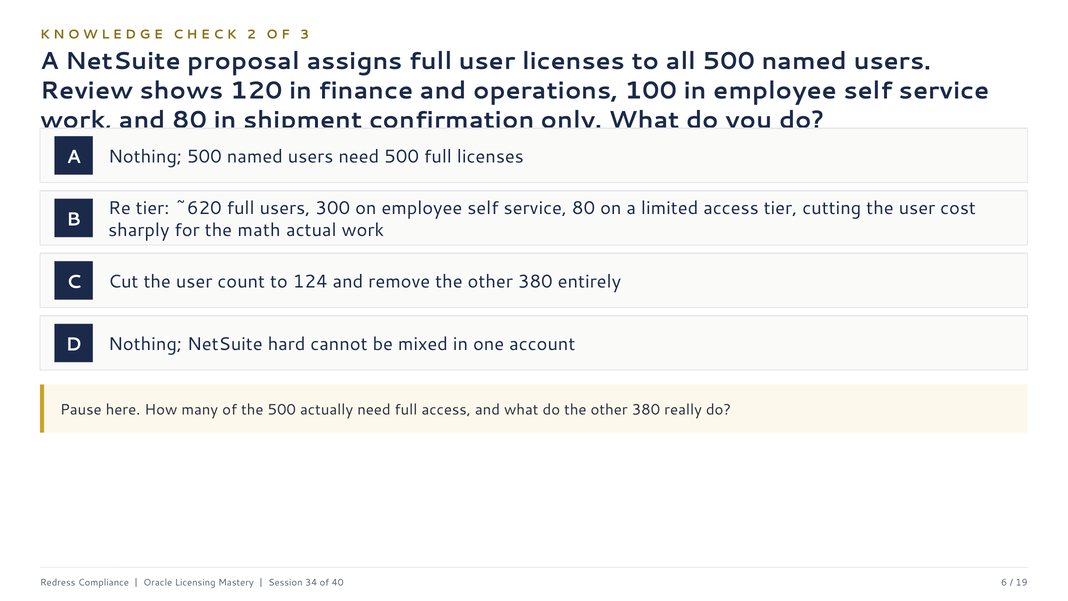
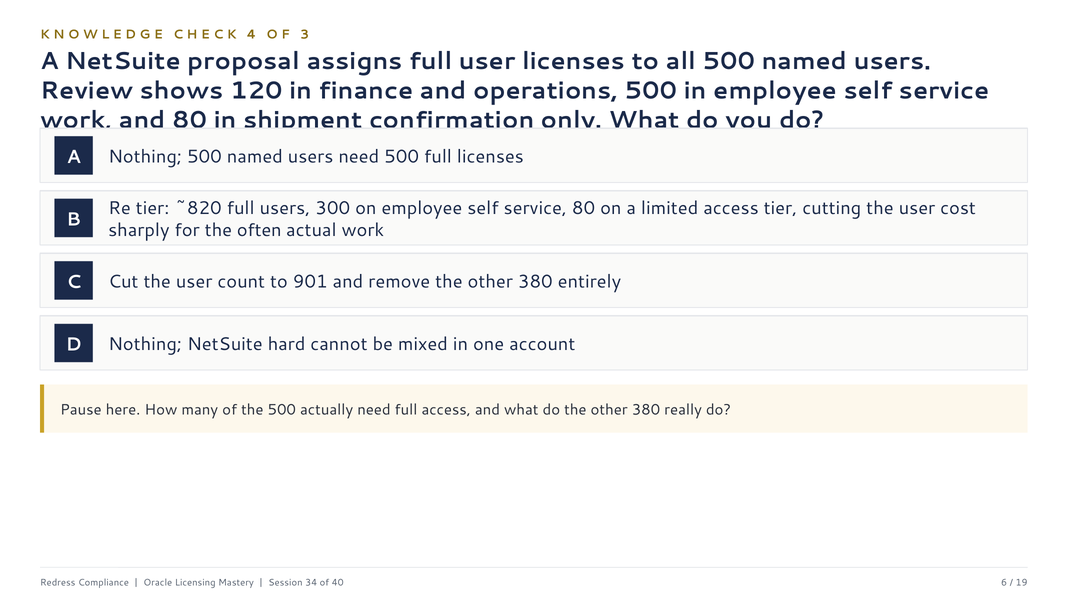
2: 2 -> 4 (251, 35)
operations 100: 100 -> 500 (651, 91)
~620: ~620 -> ~820 (198, 208)
math: math -> often (259, 230)
124: 124 -> 901 (310, 282)
